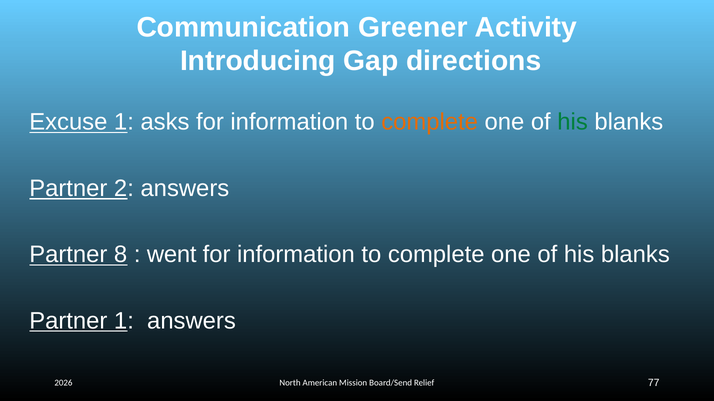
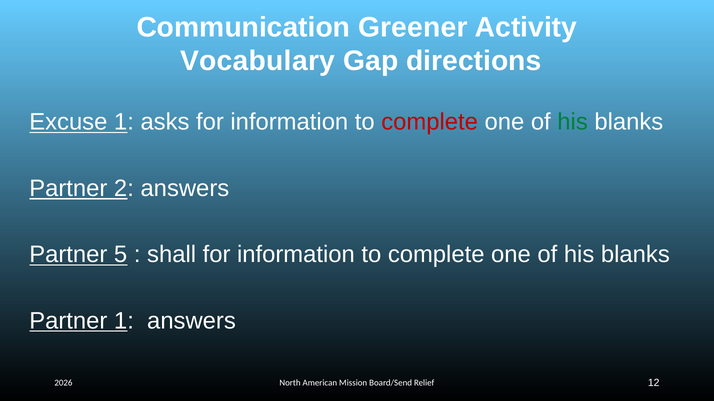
Introducing: Introducing -> Vocabulary (258, 61)
complete colour: orange -> red (430, 122)
8: 8 -> 5 (121, 255)
went: went -> shall (172, 255)
77: 77 -> 12 (654, 384)
